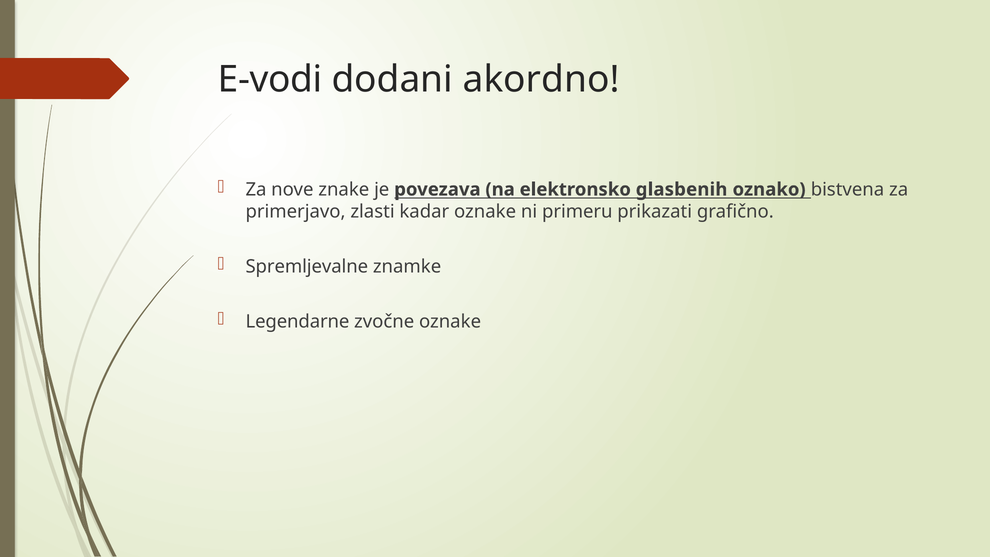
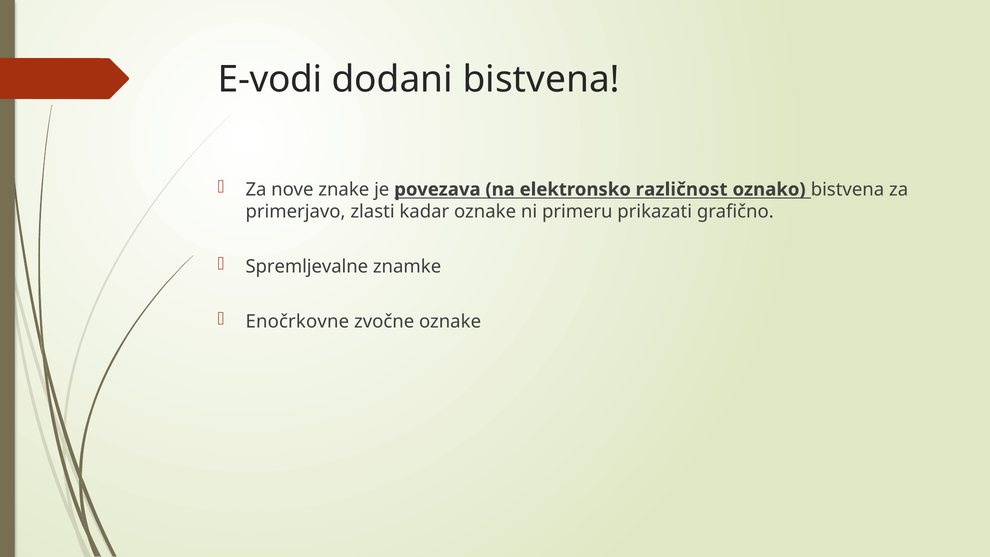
dodani akordno: akordno -> bistvena (541, 79)
glasbenih: glasbenih -> različnost (682, 189)
Legendarne: Legendarne -> Enočrkovne (297, 321)
